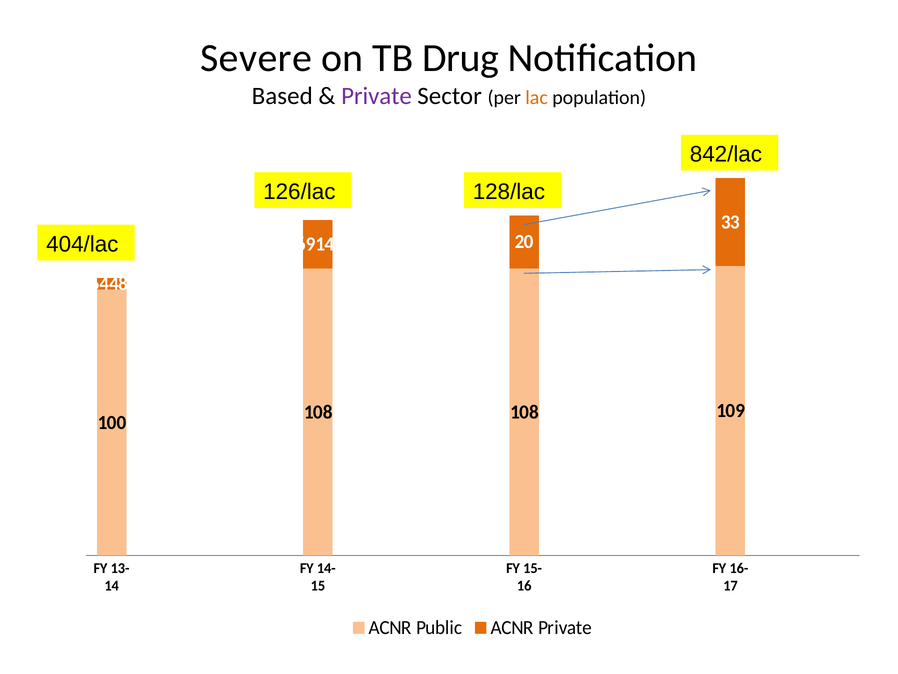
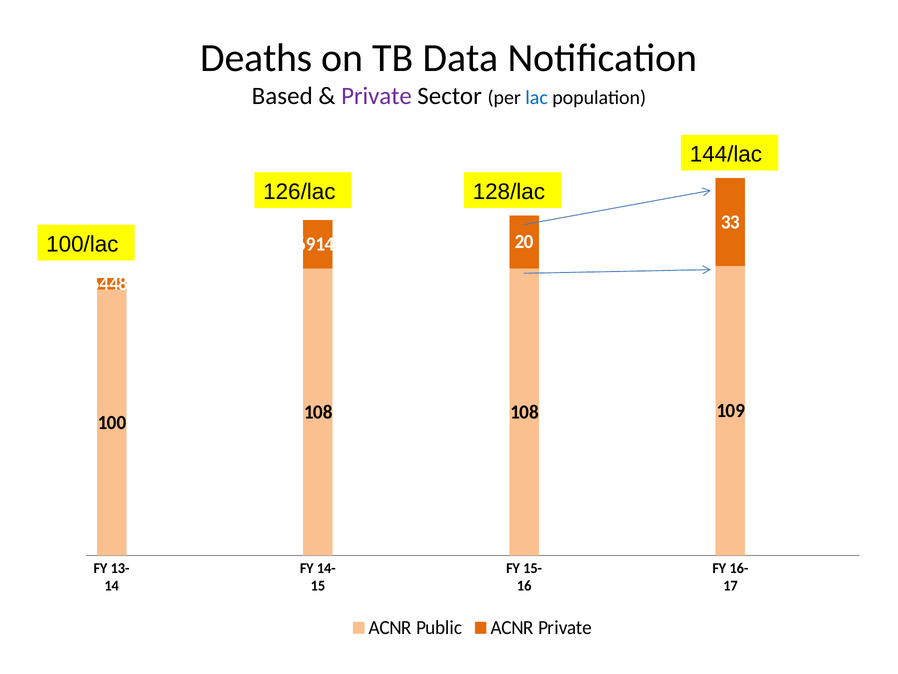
Severe: Severe -> Deaths (256, 58)
Drug: Drug -> Data (461, 58)
lac colour: orange -> blue (537, 98)
842/lac: 842/lac -> 144/lac (726, 154)
404/lac: 404/lac -> 100/lac (82, 244)
